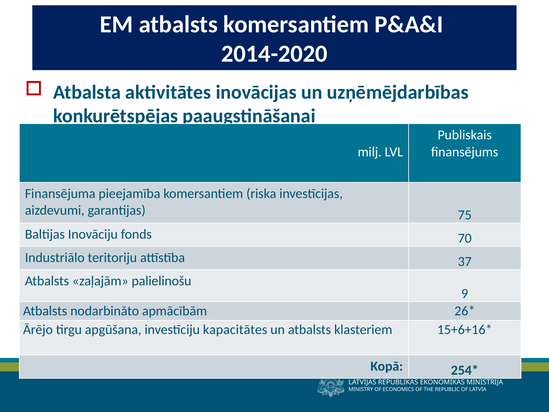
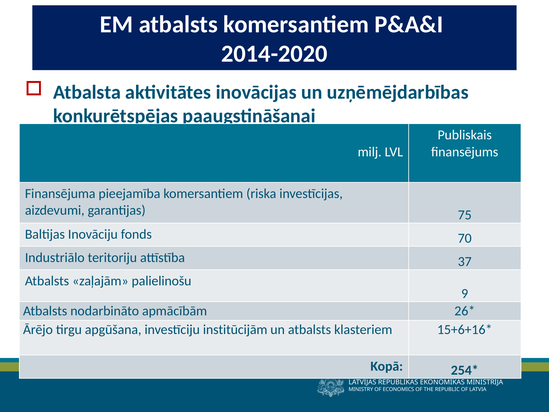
kapacitātes: kapacitātes -> institūcijām (235, 329)
